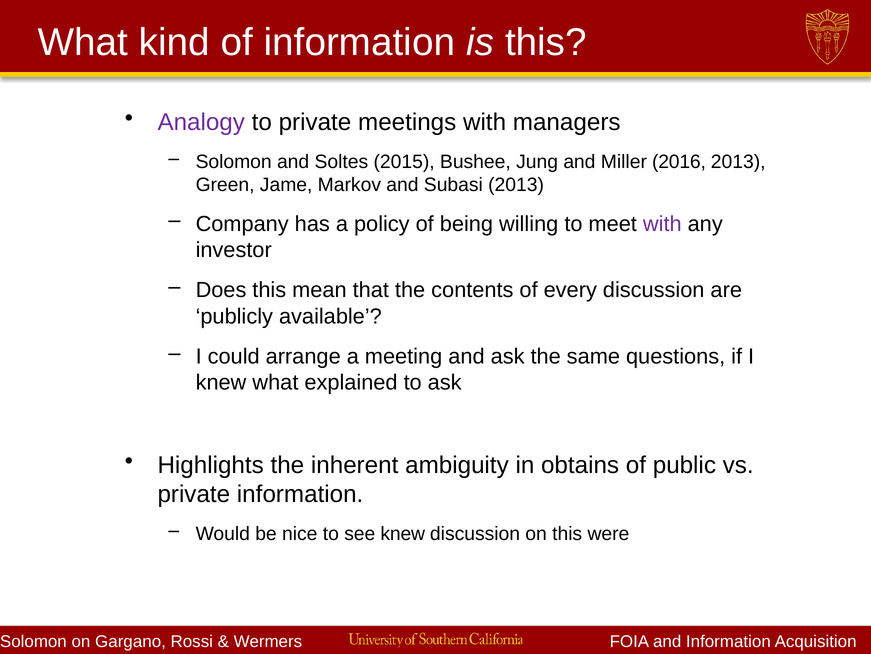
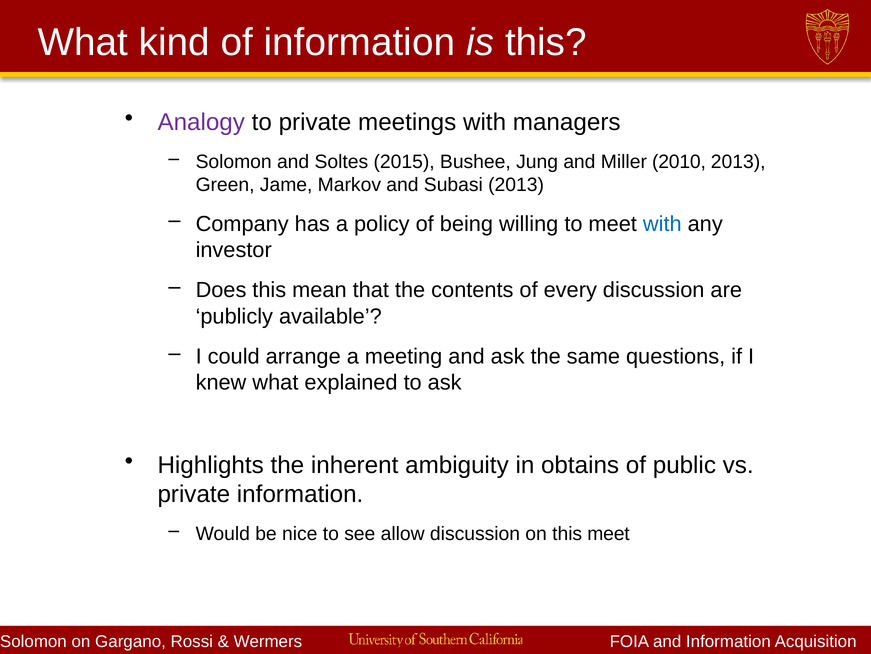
2016: 2016 -> 2010 (679, 162)
with colour: purple -> blue (662, 224)
see knew: knew -> allow (403, 533)
this were: were -> meet (608, 533)
